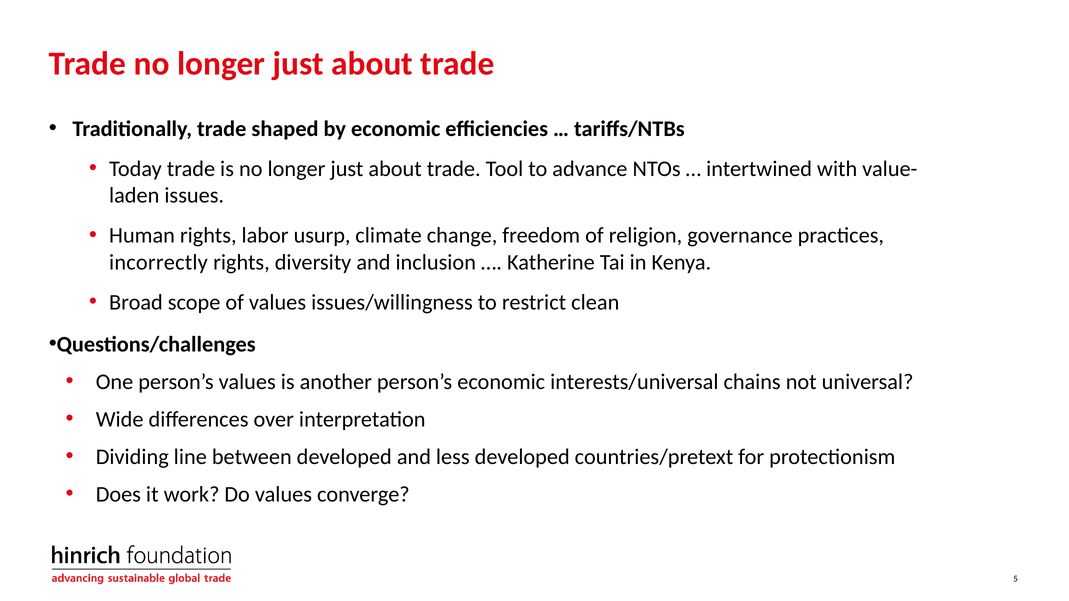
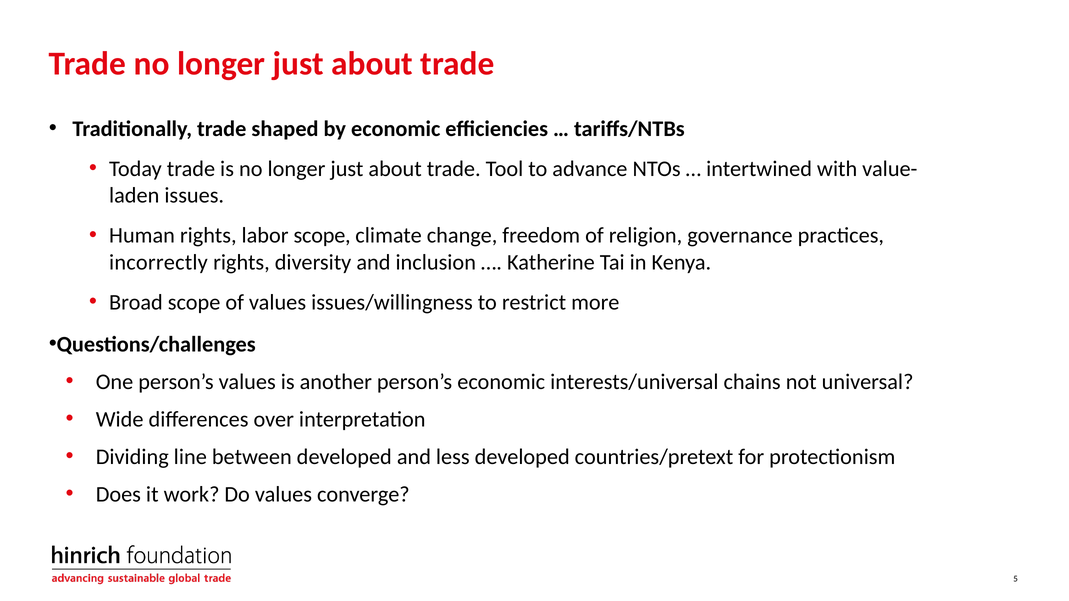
labor usurp: usurp -> scope (322, 236)
clean: clean -> more (595, 303)
